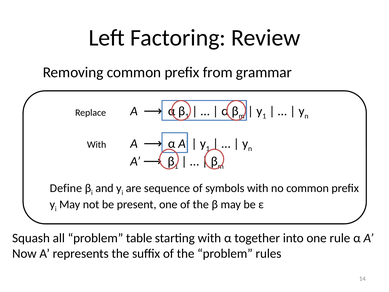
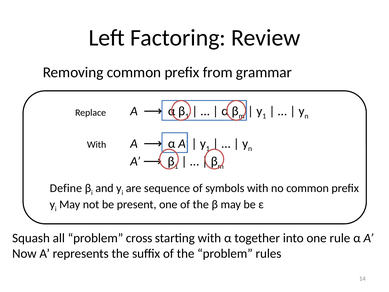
table: table -> cross (139, 238)
